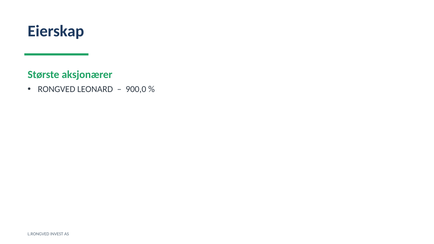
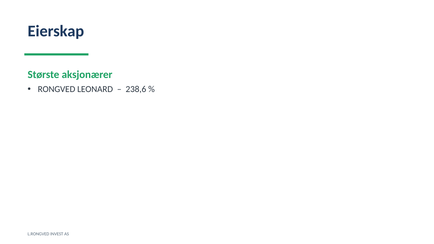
900,0: 900,0 -> 238,6 (136, 89)
